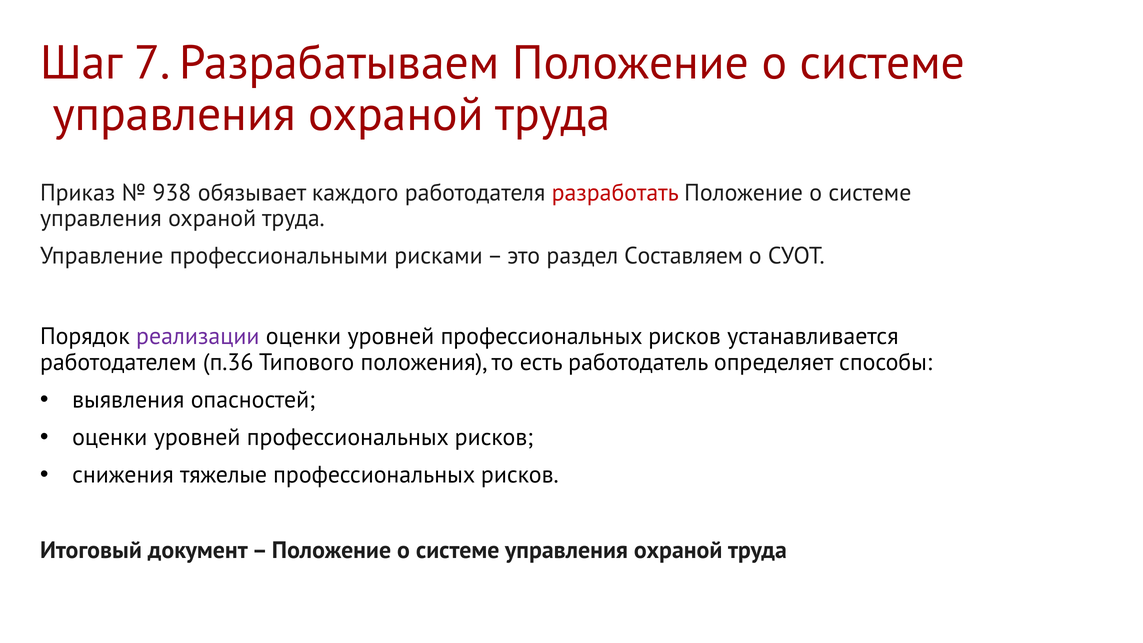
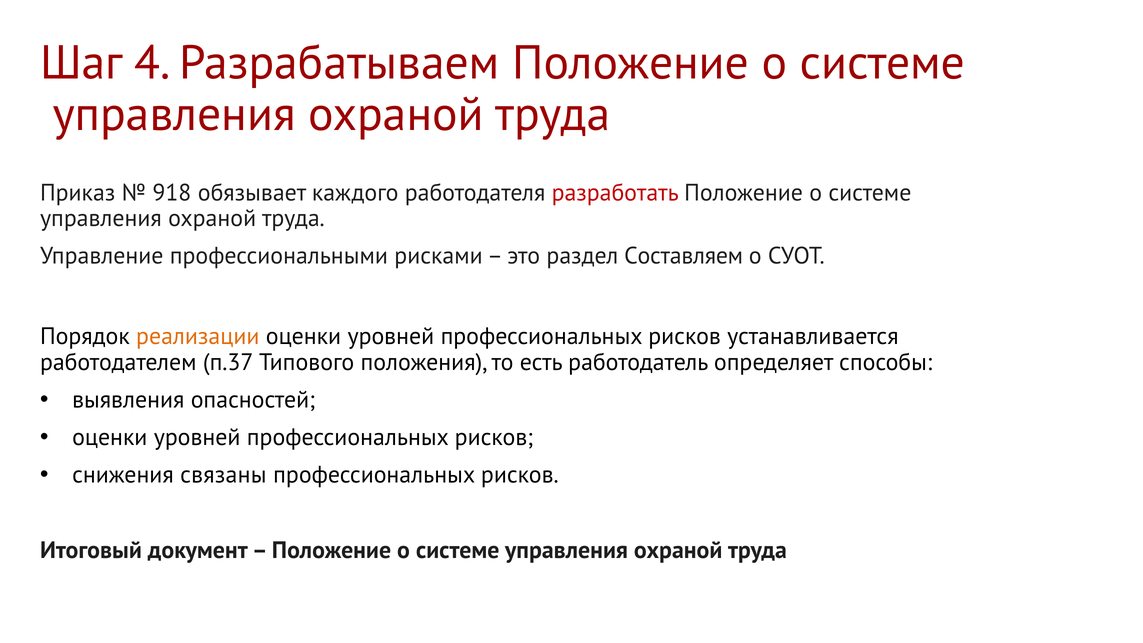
7: 7 -> 4 (152, 63)
938: 938 -> 918 (172, 193)
реализации colour: purple -> orange (198, 336)
п.36: п.36 -> п.37 (228, 362)
тяжелые: тяжелые -> связаны (223, 475)
